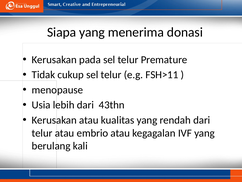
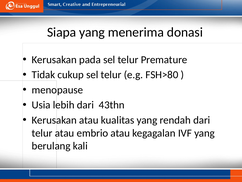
FSH>11: FSH>11 -> FSH>80 (162, 75)
